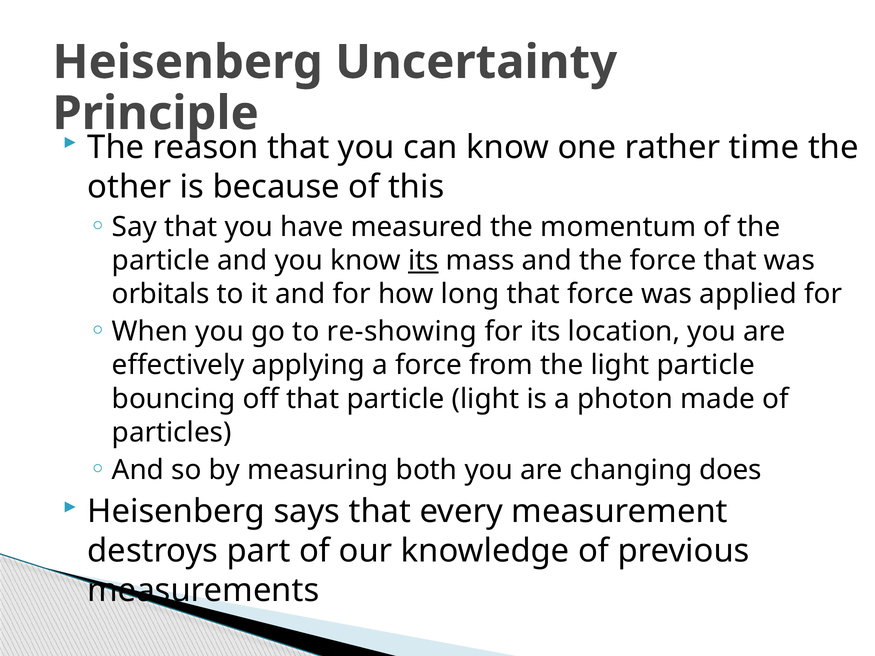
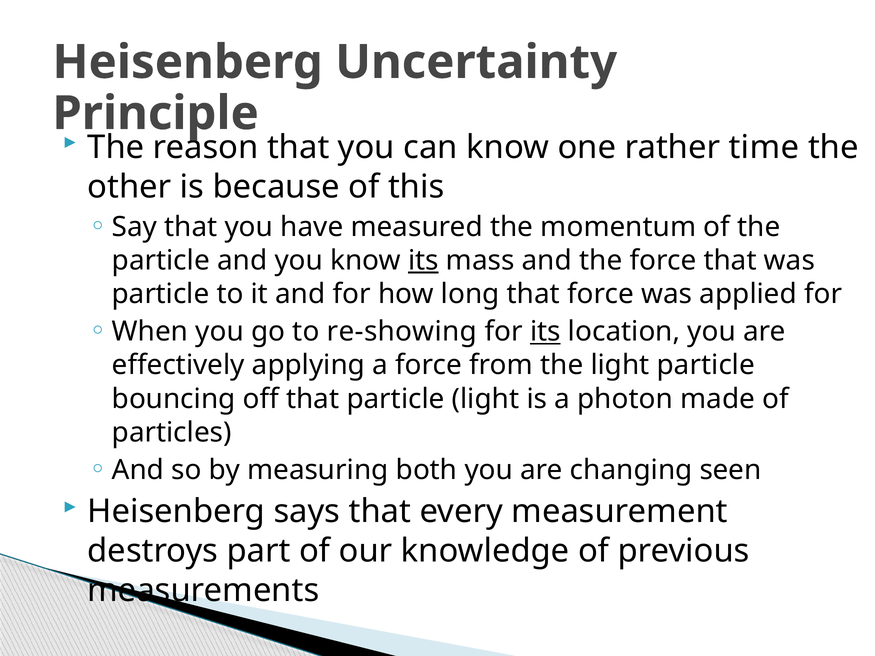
orbitals: orbitals -> particle (161, 294)
its underline: none -> present (545, 332)
does: does -> seen (731, 470)
